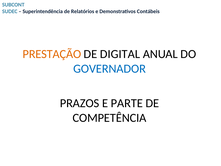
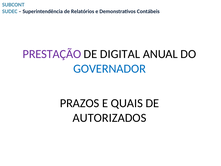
PRESTAÇÃO colour: orange -> purple (52, 54)
PARTE: PARTE -> QUAIS (127, 103)
COMPETÊNCIA: COMPETÊNCIA -> AUTORIZADOS (109, 118)
